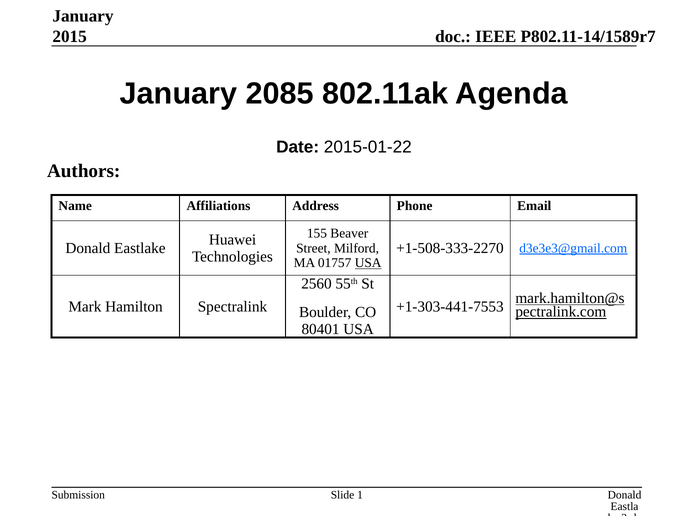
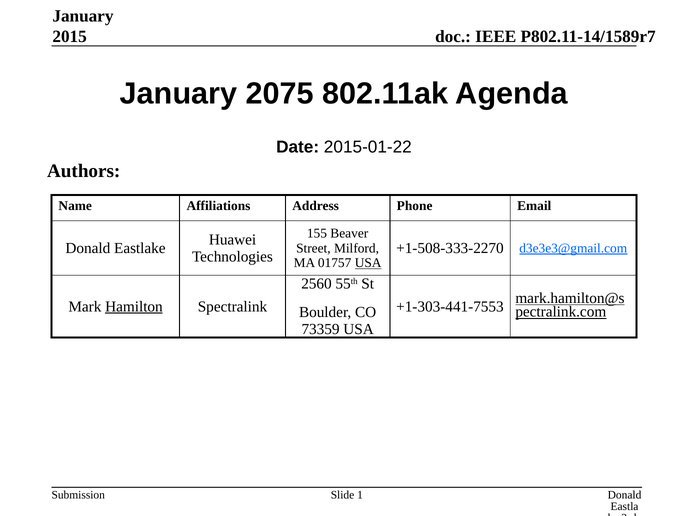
2085: 2085 -> 2075 (280, 94)
Hamilton underline: none -> present (134, 307)
80401: 80401 -> 73359 (321, 329)
